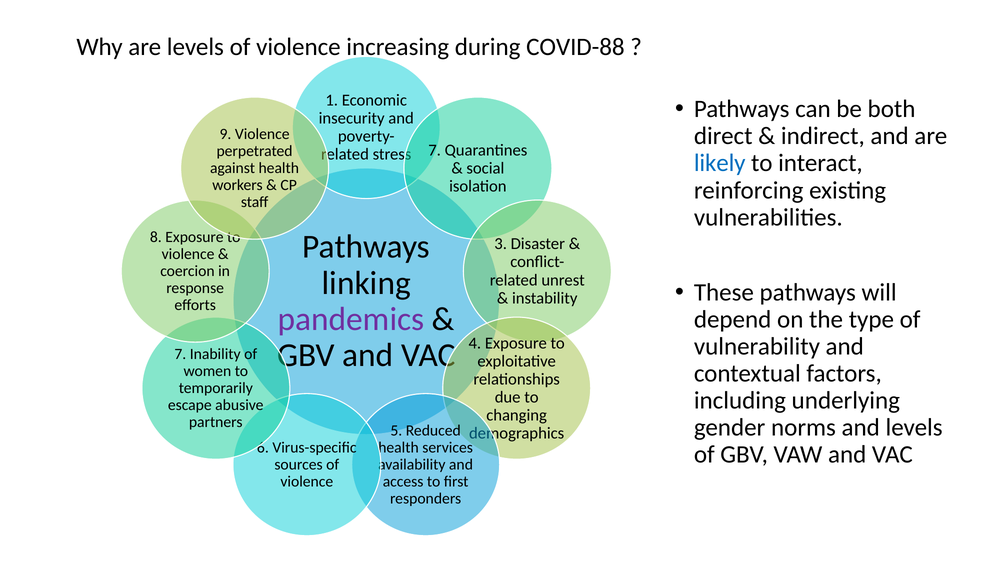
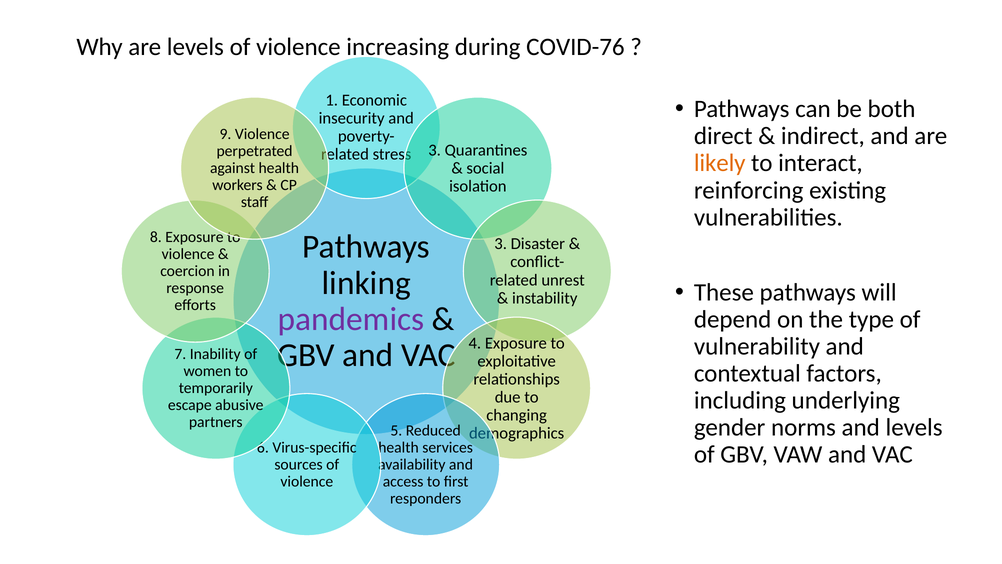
COVID-88: COVID-88 -> COVID-76 (575, 47)
7: 7 -> 3 (435, 150)
likely colour: blue -> orange (720, 163)
